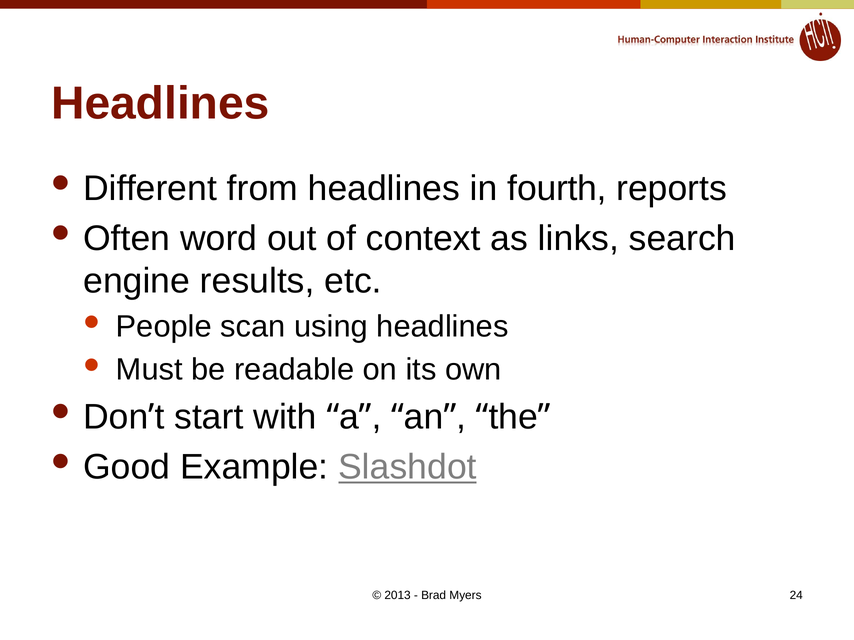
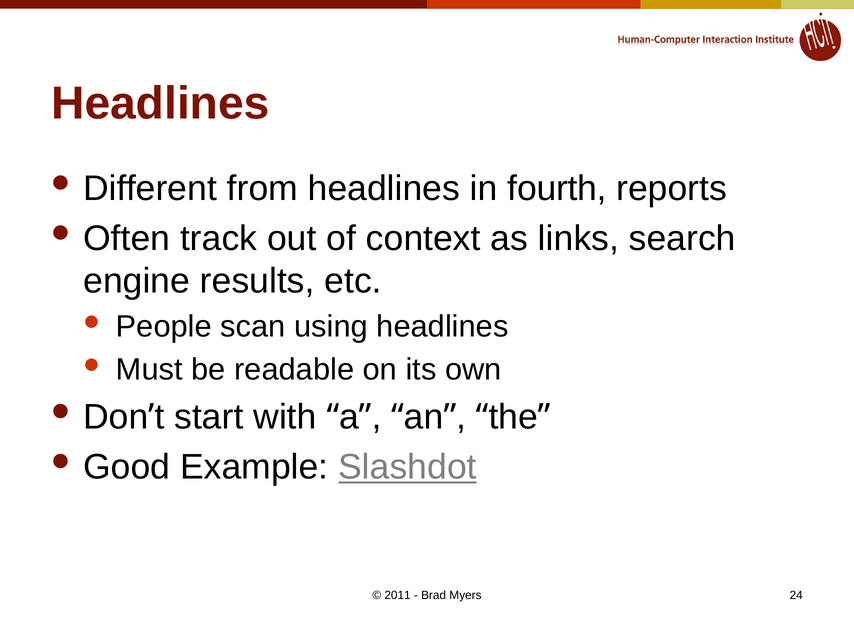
word: word -> track (219, 239)
2013: 2013 -> 2011 (398, 596)
